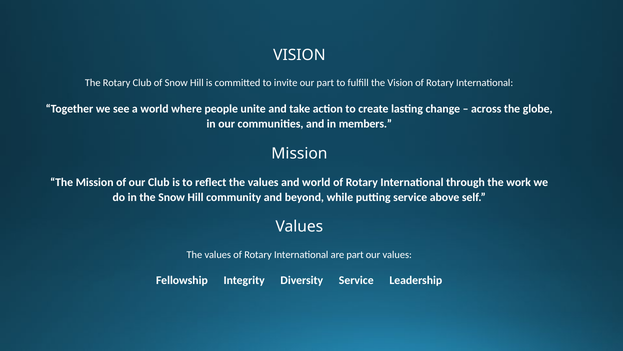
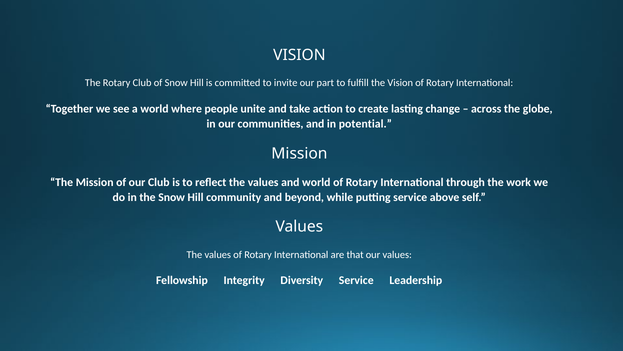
members: members -> potential (365, 124)
are part: part -> that (355, 254)
